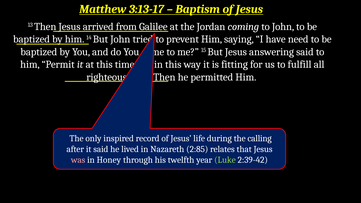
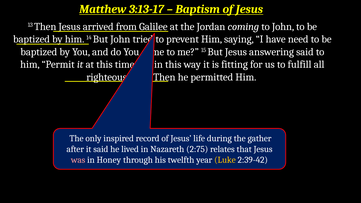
calling: calling -> gather (260, 138)
2:85: 2:85 -> 2:75 (197, 149)
Luke colour: light green -> yellow (225, 160)
